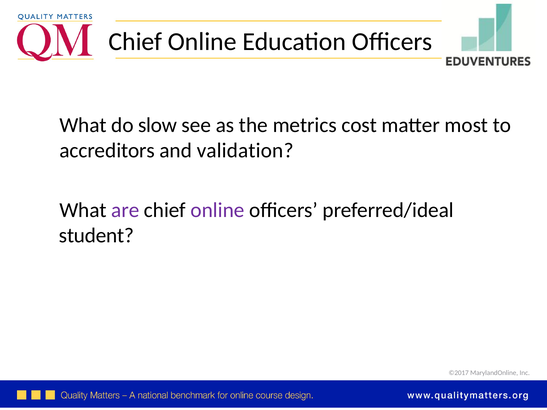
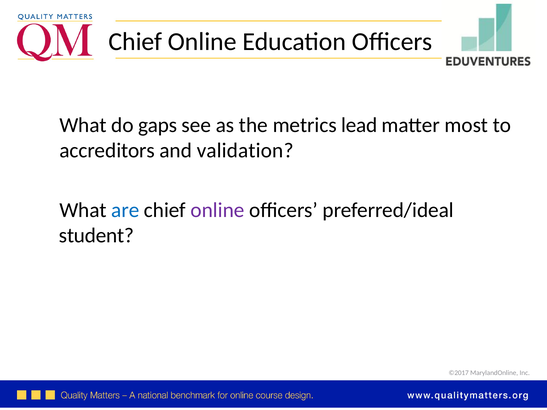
slow: slow -> gaps (158, 125)
cost: cost -> lead (359, 125)
are colour: purple -> blue (125, 210)
